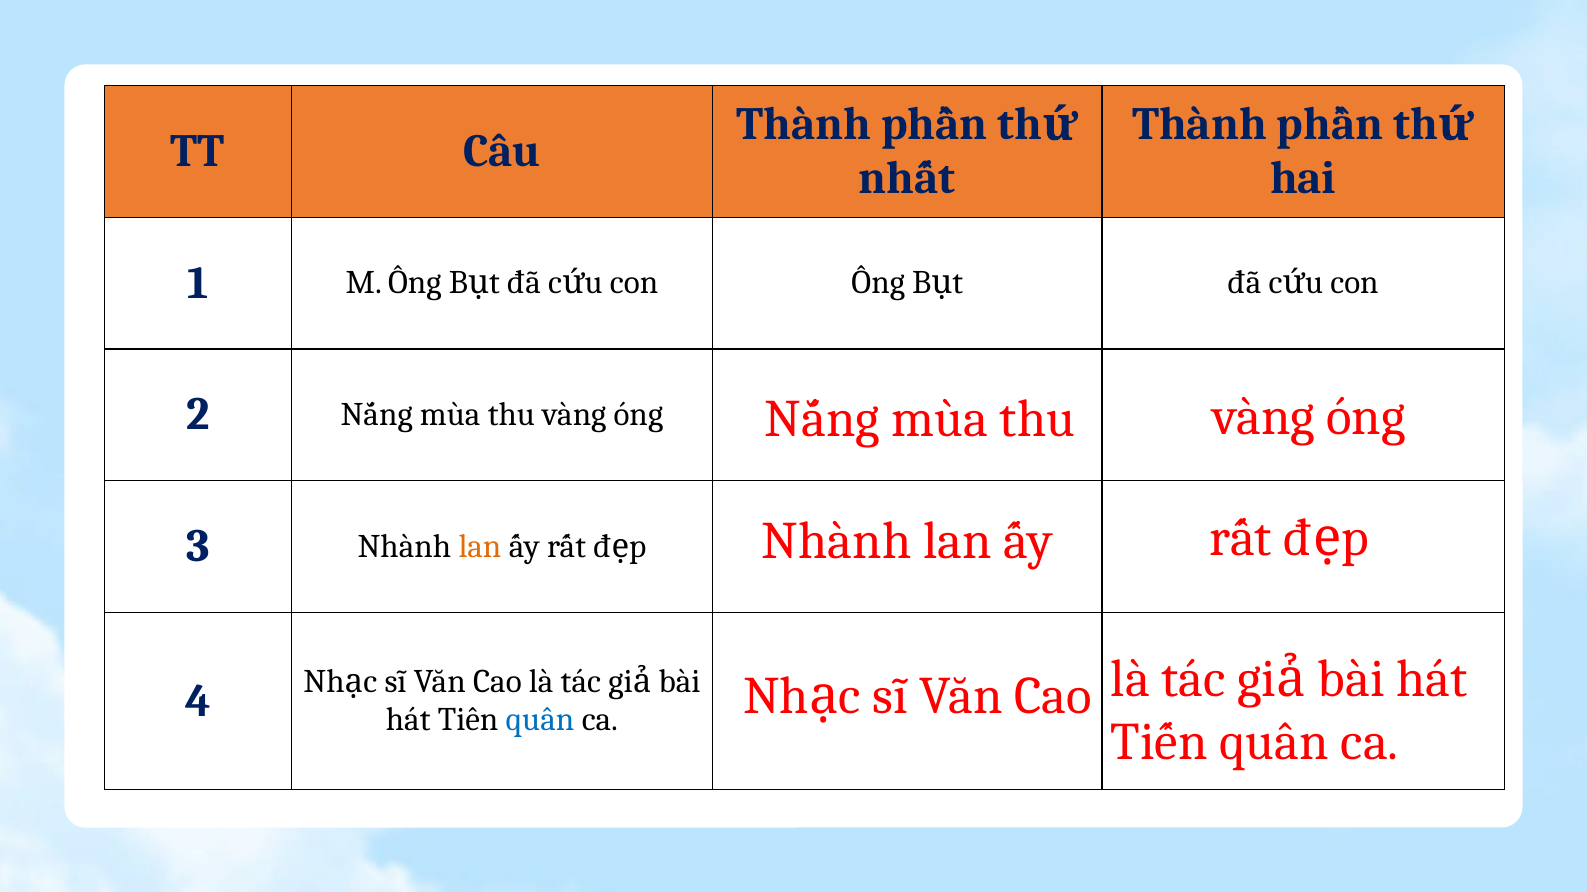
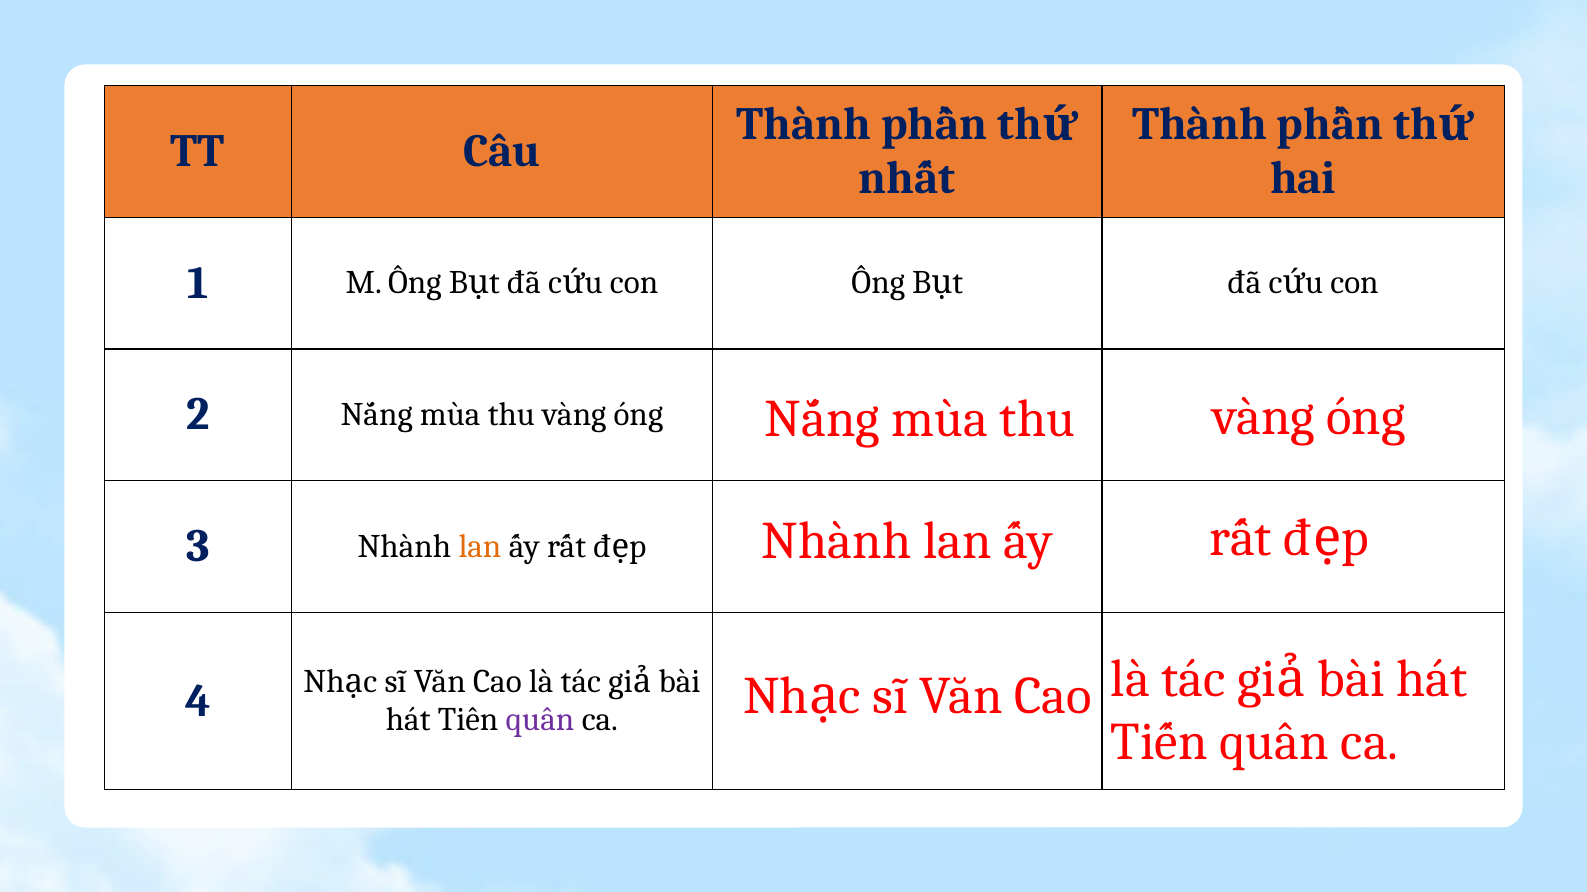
quân colour: blue -> purple (540, 720)
